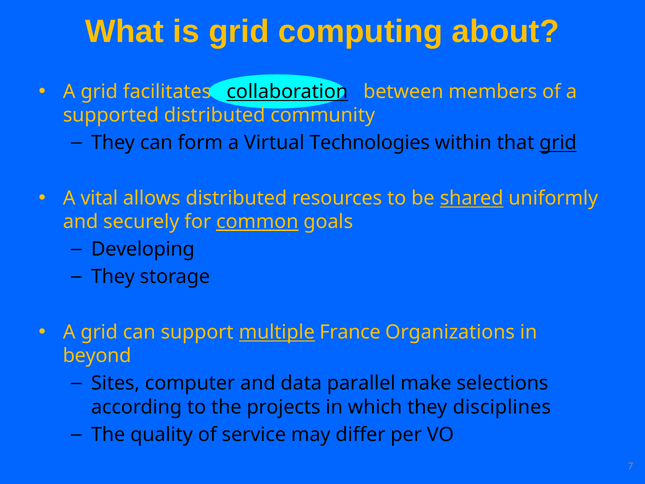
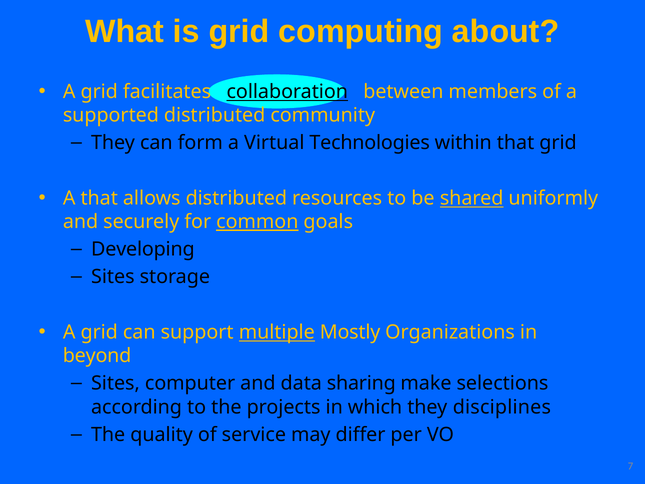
grid underline: present -> none (558, 143)
A vital: vital -> that (99, 198)
They: They -> Sites (113, 277)
France: France -> Mostly (350, 332)
parallel: parallel -> sharing (361, 383)
